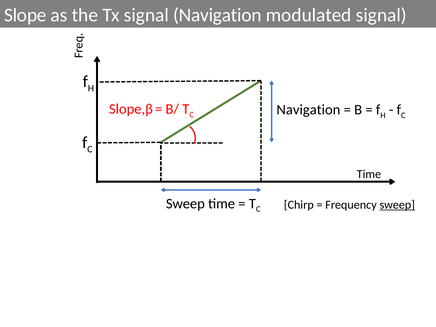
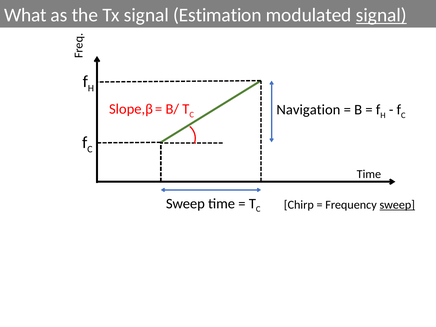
Slope: Slope -> What (25, 15)
signal Navigation: Navigation -> Estimation (217, 15)
signal underline: none -> present (381, 15)
